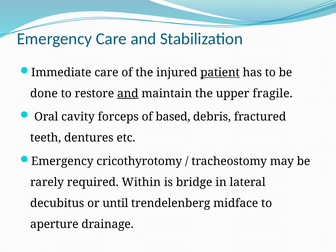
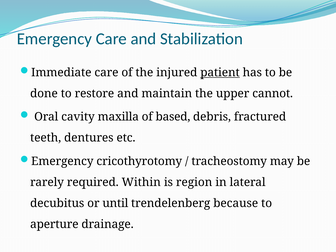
and underline: present -> none (128, 93)
fragile: fragile -> cannot (273, 93)
forceps: forceps -> maxilla (118, 117)
bridge: bridge -> region (194, 182)
midface: midface -> because (236, 203)
